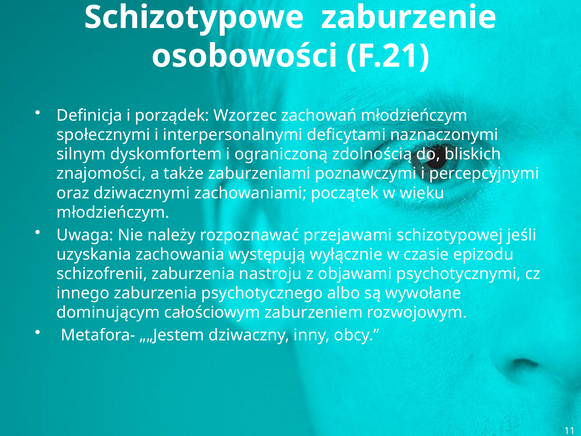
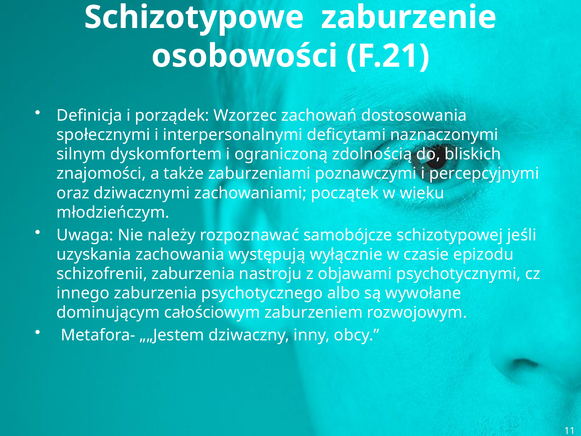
zachowań młodzieńczym: młodzieńczym -> dostosowania (414, 115)
przejawami: przejawami -> samobójcze (348, 235)
